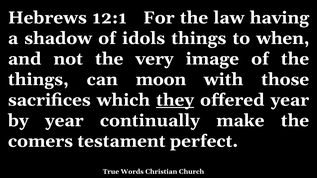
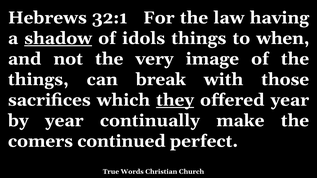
12:1: 12:1 -> 32:1 (110, 18)
shadow underline: none -> present (58, 38)
moon: moon -> break (161, 80)
testament: testament -> continued (121, 141)
